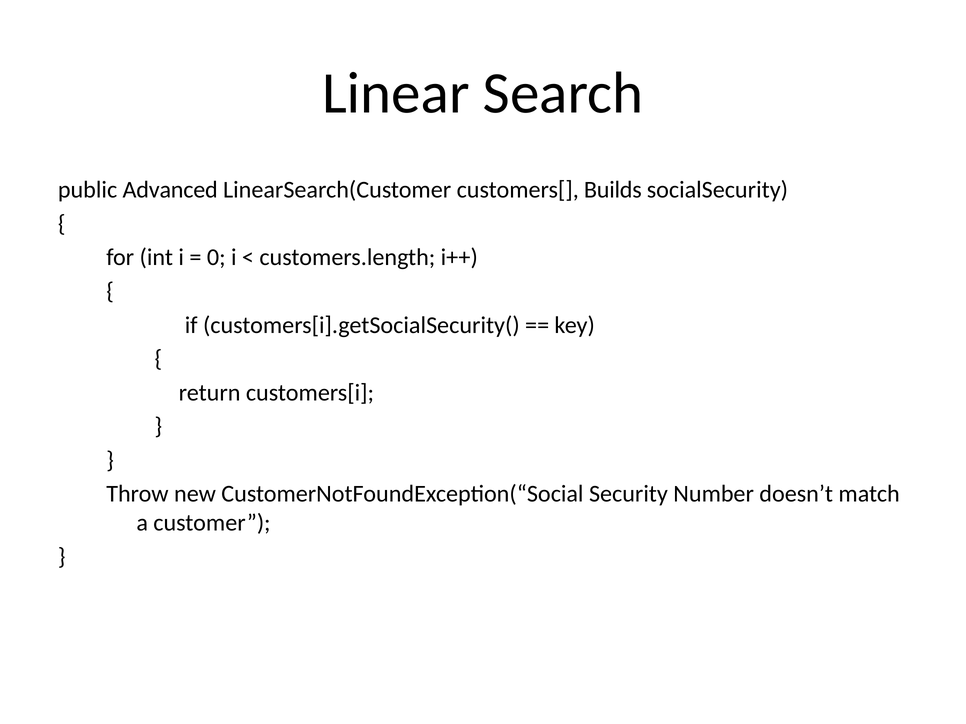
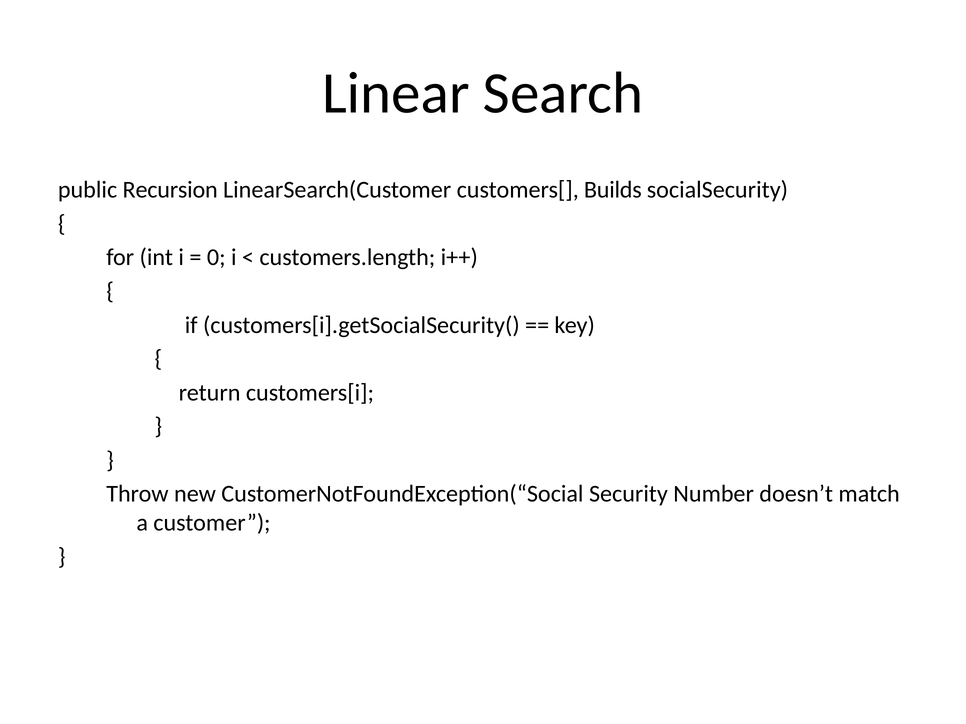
Advanced: Advanced -> Recursion (170, 190)
